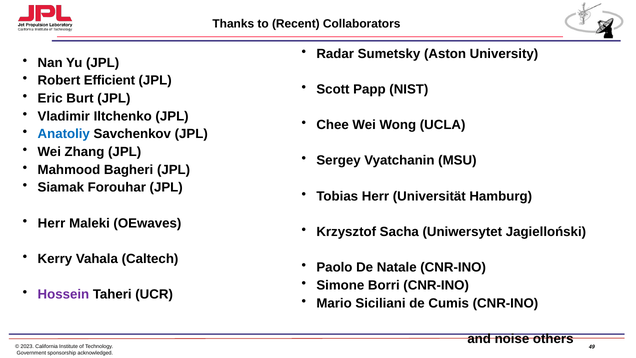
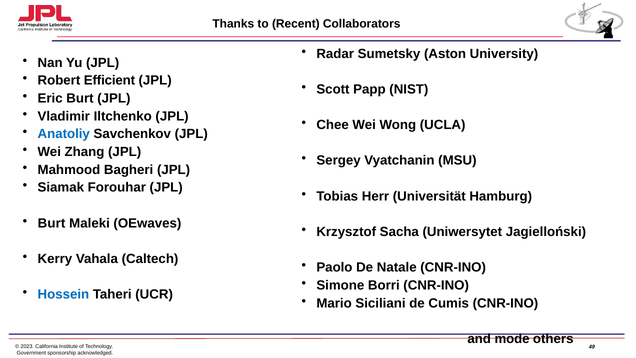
Herr: Herr -> Burt (52, 223)
Hossein colour: purple -> blue (63, 294)
noise: noise -> mode (512, 339)
